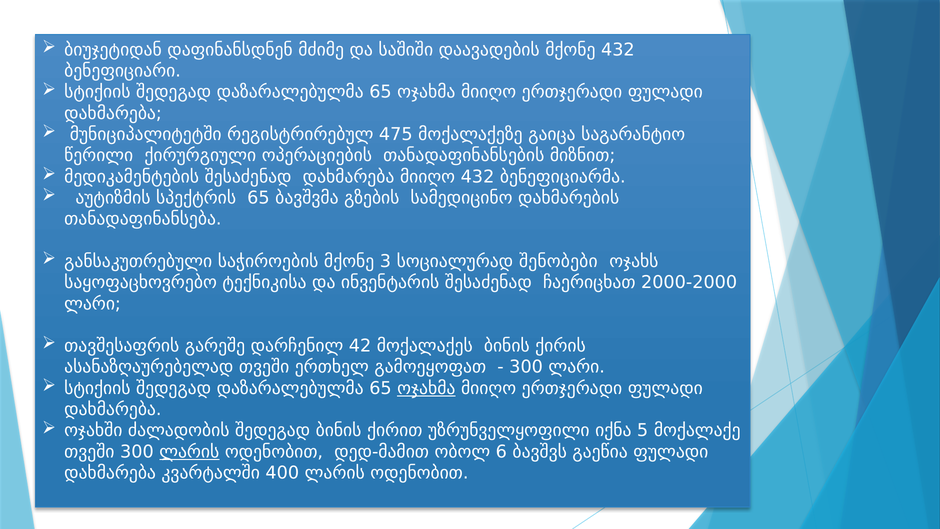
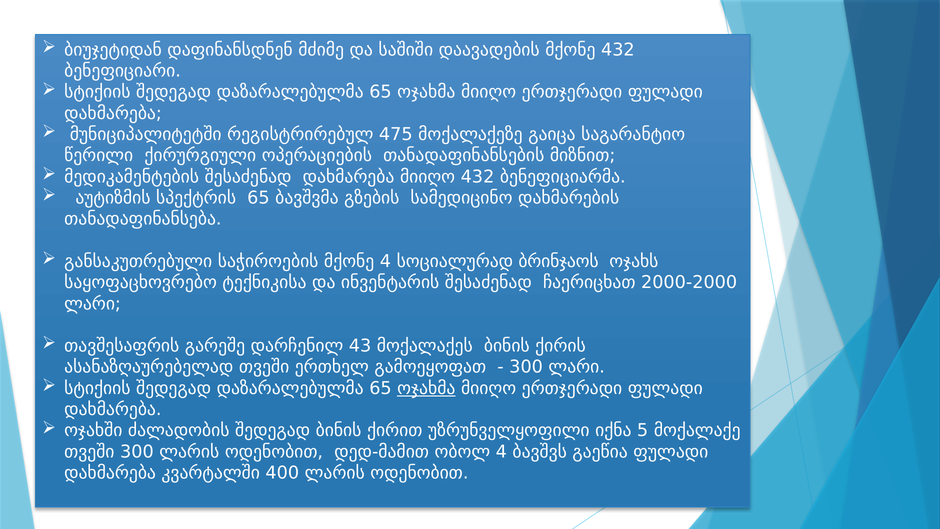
მქონე 3: 3 -> 4 (385, 261)
შენობები: შენობები -> ბრინჯაოს (559, 261)
42: 42 -> 43 (360, 346)
ლარის underline: present -> none (189, 452)
ობოლ 6: 6 -> 4 (501, 452)
